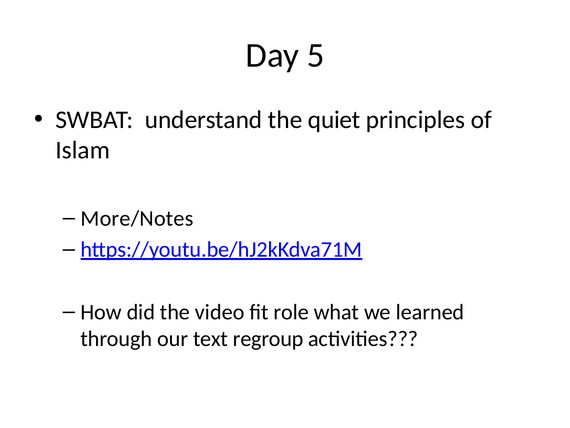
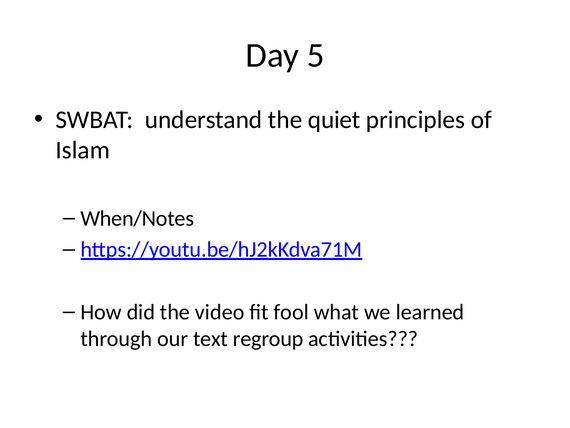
More/Notes: More/Notes -> When/Notes (137, 218)
role: role -> fool (291, 312)
